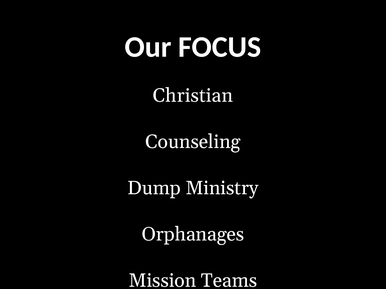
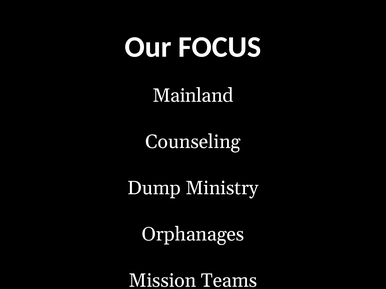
Christian: Christian -> Mainland (193, 96)
